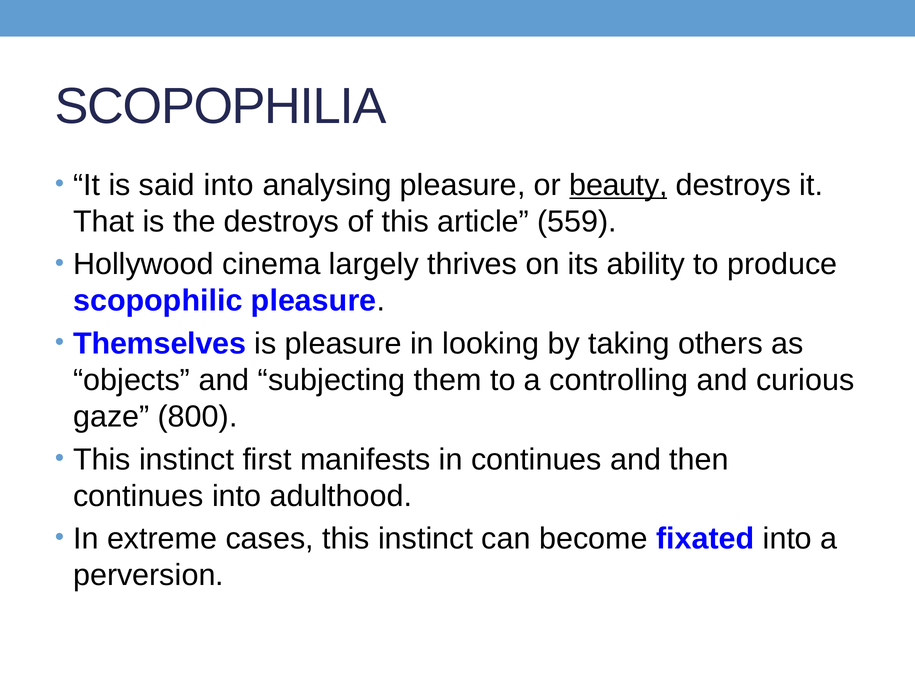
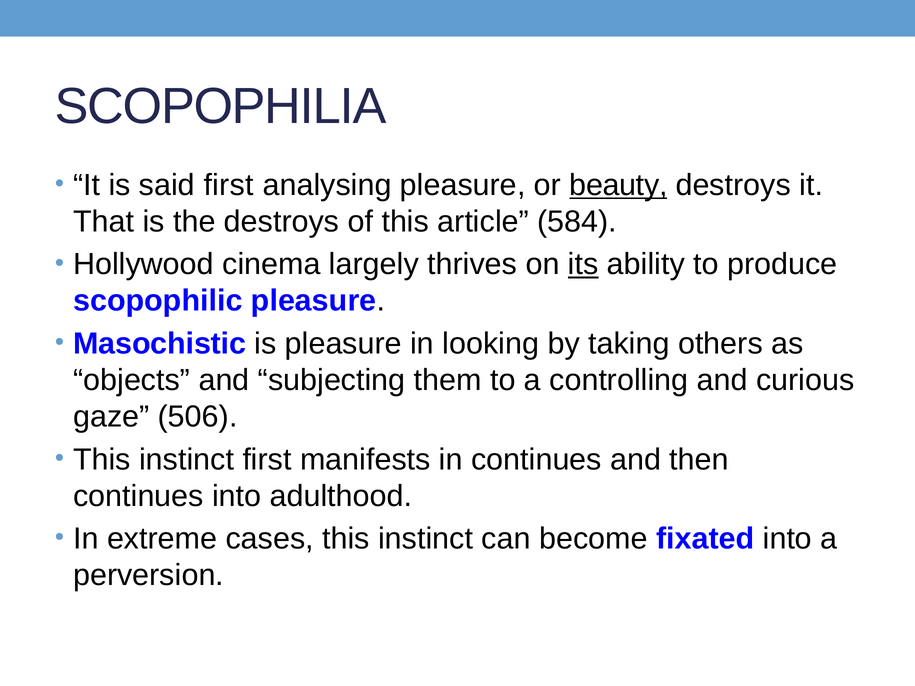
said into: into -> first (229, 185)
559: 559 -> 584 (577, 222)
its underline: none -> present (583, 264)
Themselves: Themselves -> Masochistic (160, 344)
800: 800 -> 506 (198, 417)
